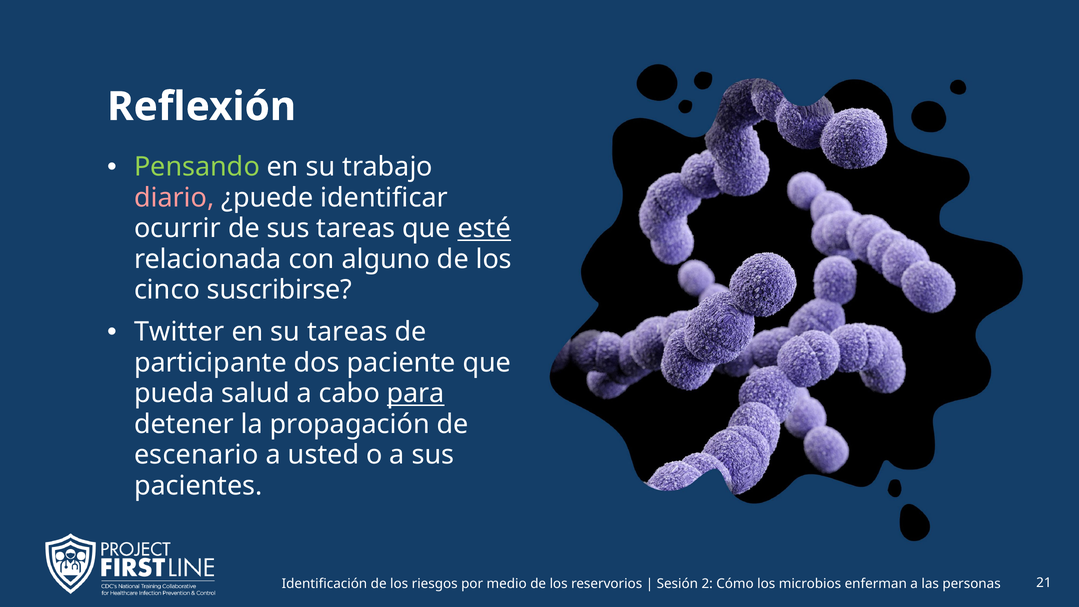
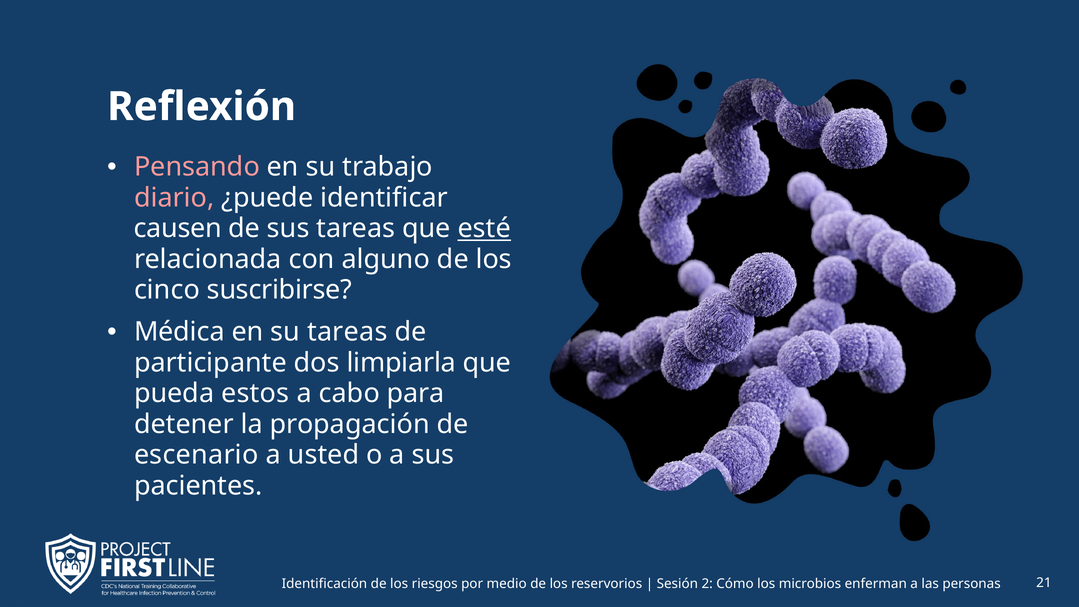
Pensando colour: light green -> pink (197, 167)
ocurrir: ocurrir -> causen (178, 229)
Twitter: Twitter -> Médica (179, 332)
paciente: paciente -> limpiarla (401, 363)
salud: salud -> estos (255, 393)
para underline: present -> none (416, 393)
